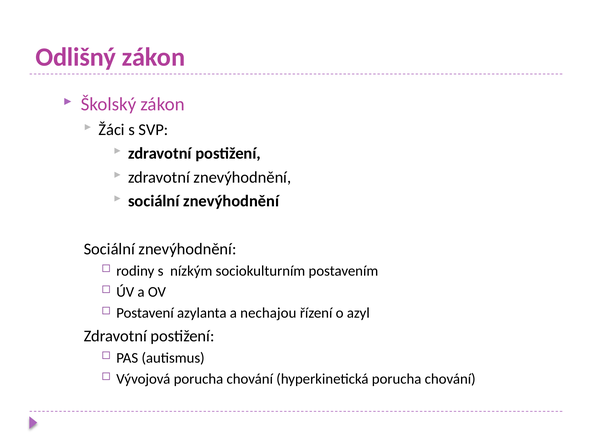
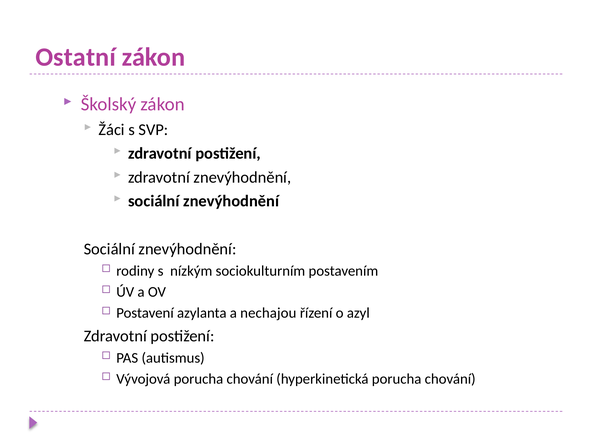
Odlišný: Odlišný -> Ostatní (76, 57)
